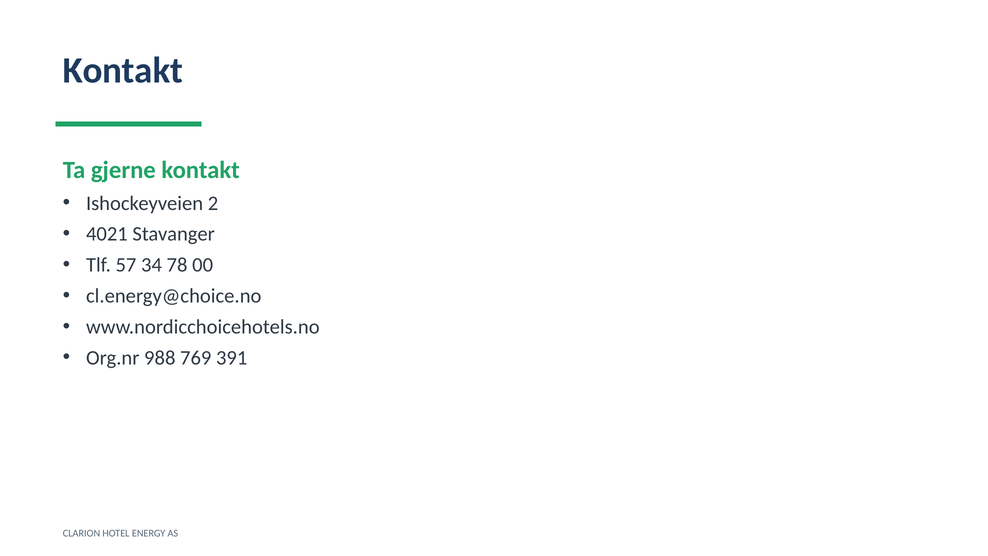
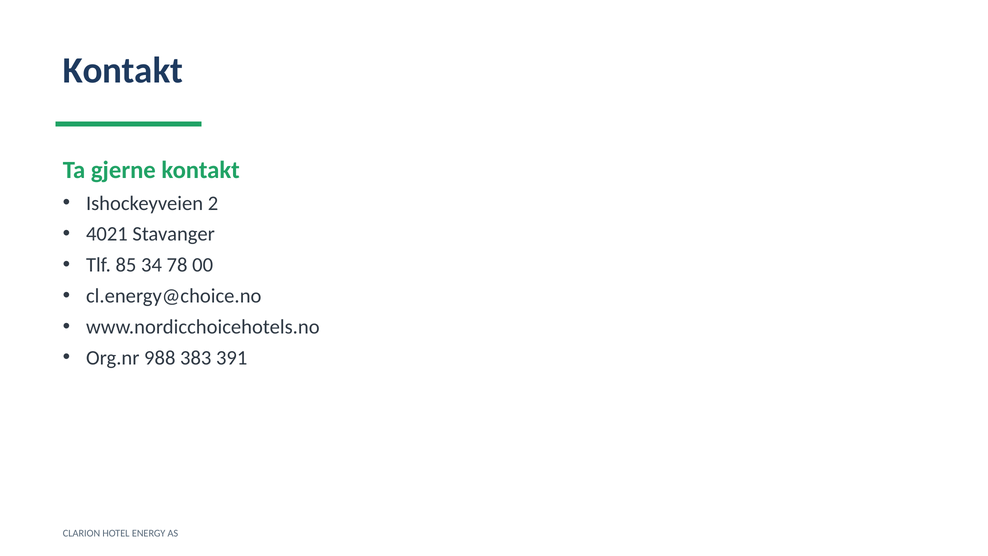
57: 57 -> 85 (126, 265)
769: 769 -> 383 (196, 358)
